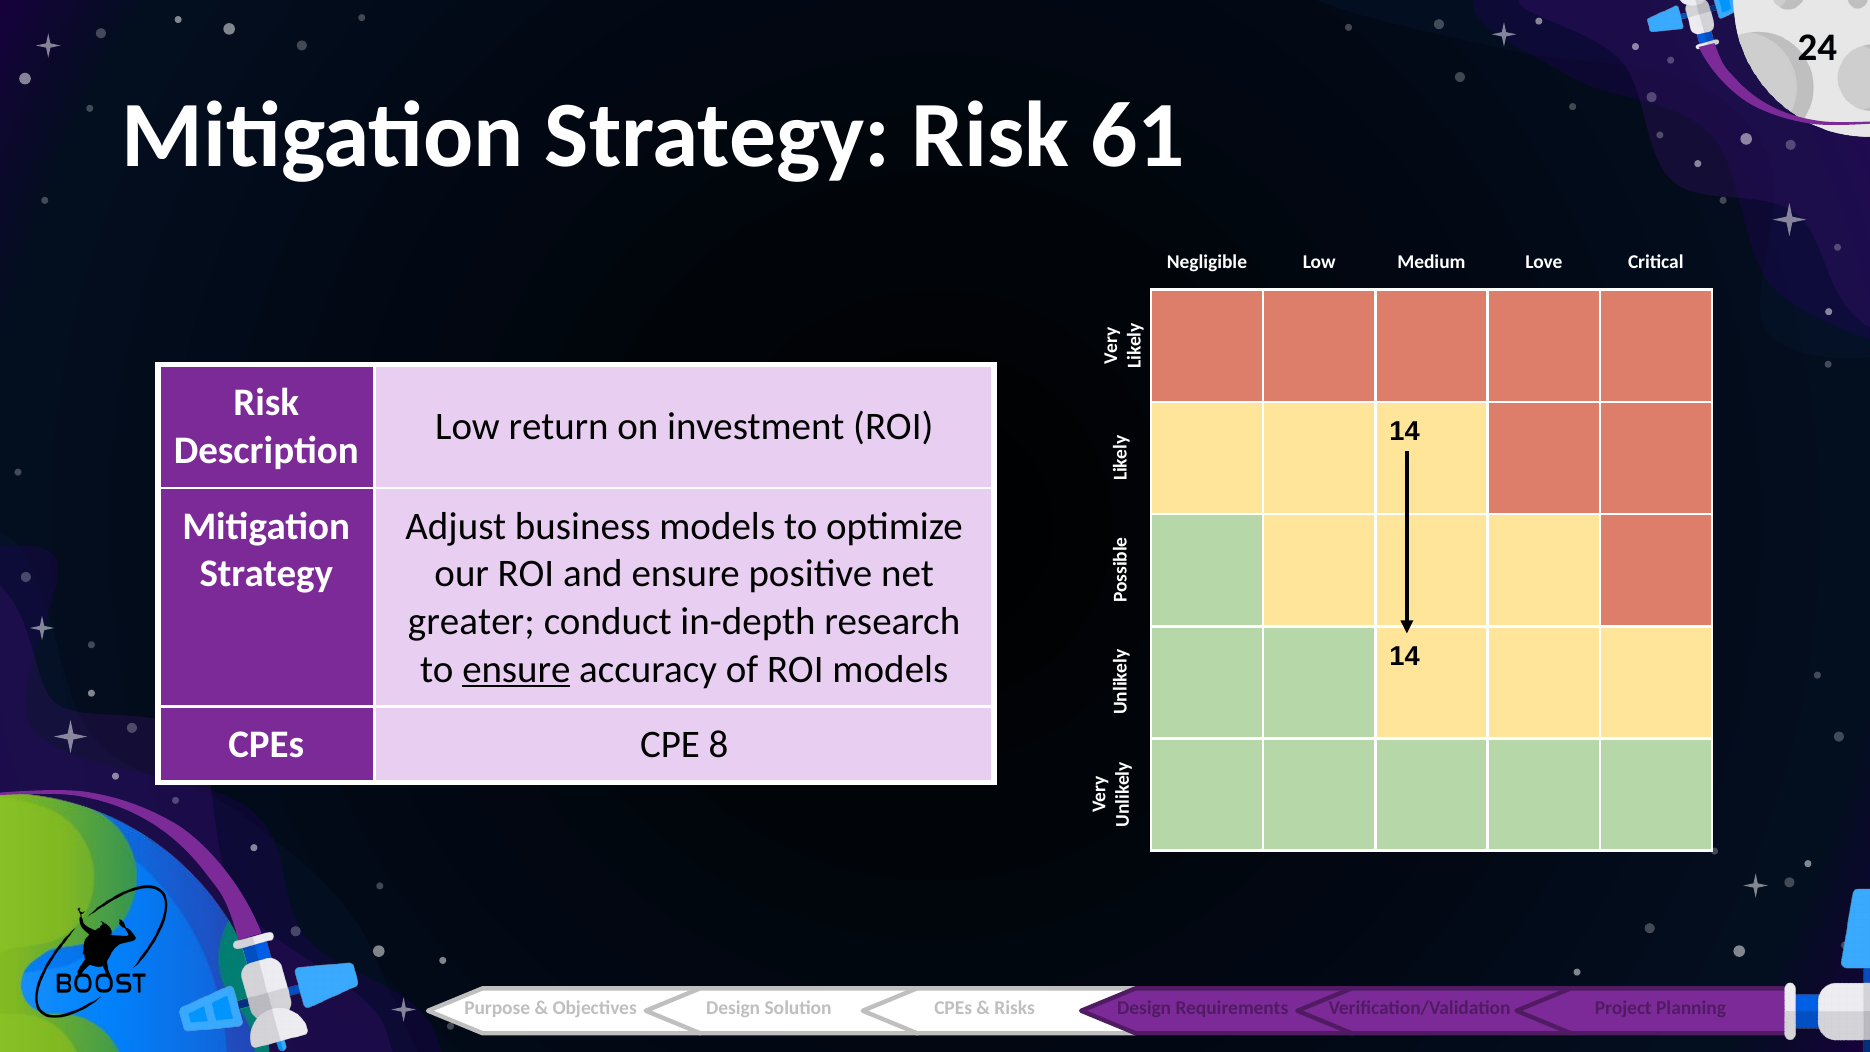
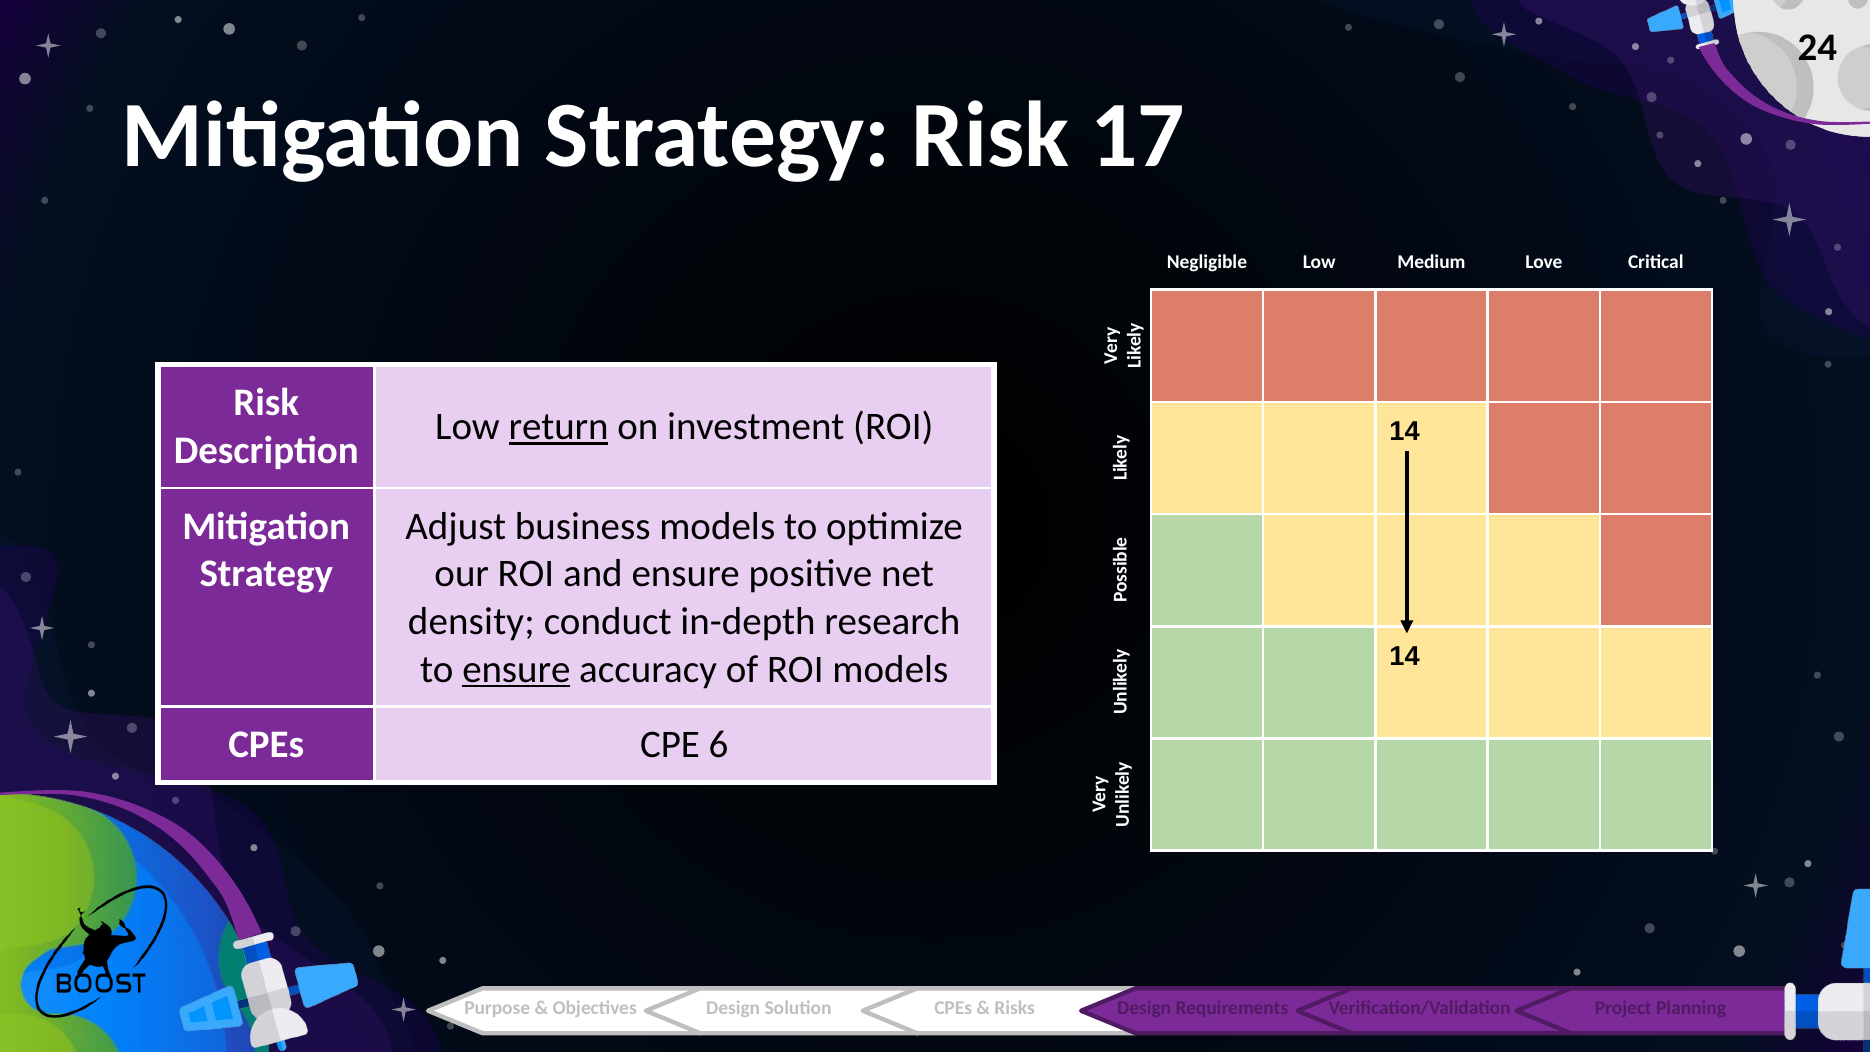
61: 61 -> 17 (1137, 135)
return underline: none -> present (559, 427)
greater: greater -> density (471, 622)
8: 8 -> 6 (719, 745)
